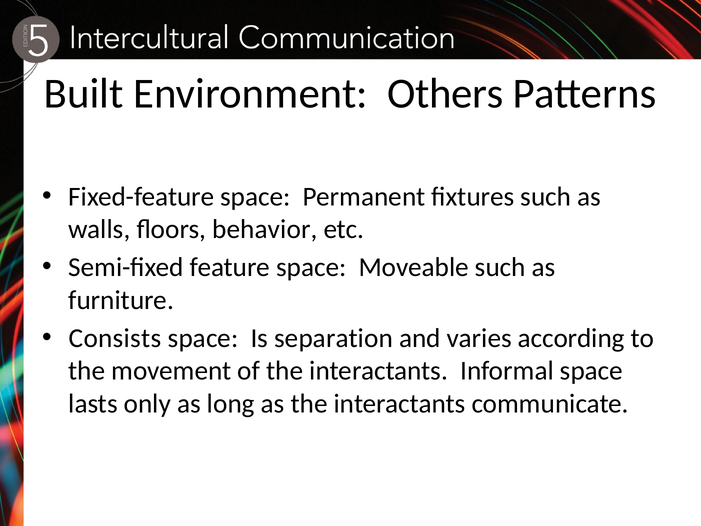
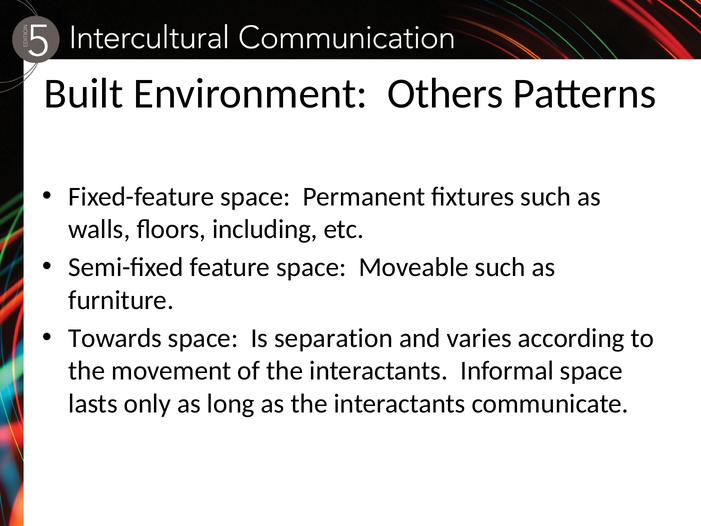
behavior: behavior -> including (265, 229)
Consists: Consists -> Towards (115, 338)
